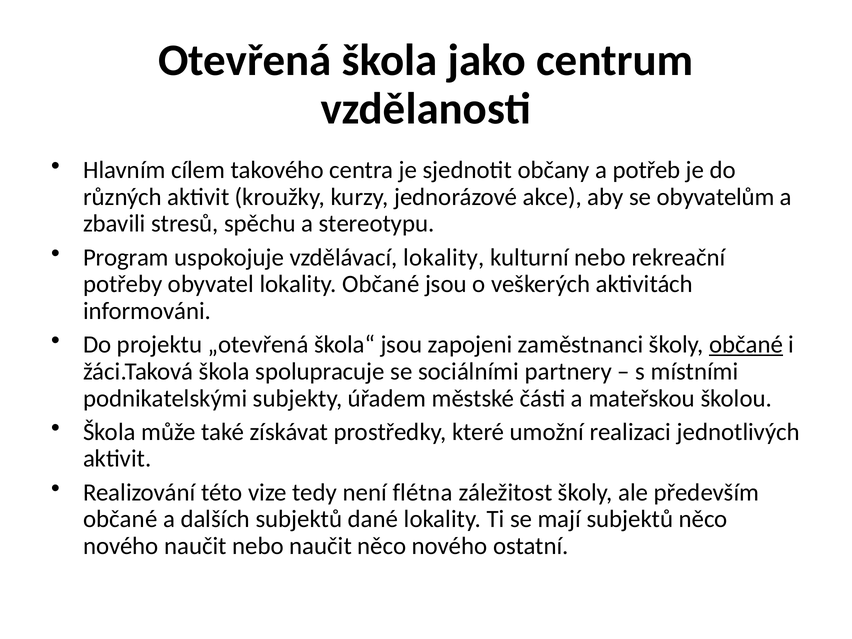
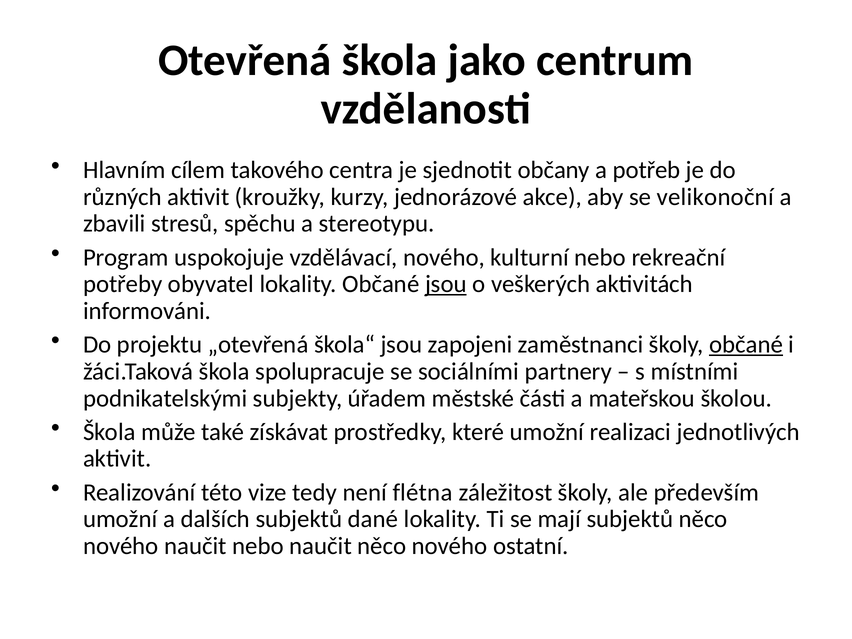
obyvatelům: obyvatelům -> velikonoční (715, 197)
vzdělávací lokality: lokality -> nového (444, 257)
jsou underline: none -> present (446, 284)
občané: občané -> umožní (120, 519)
